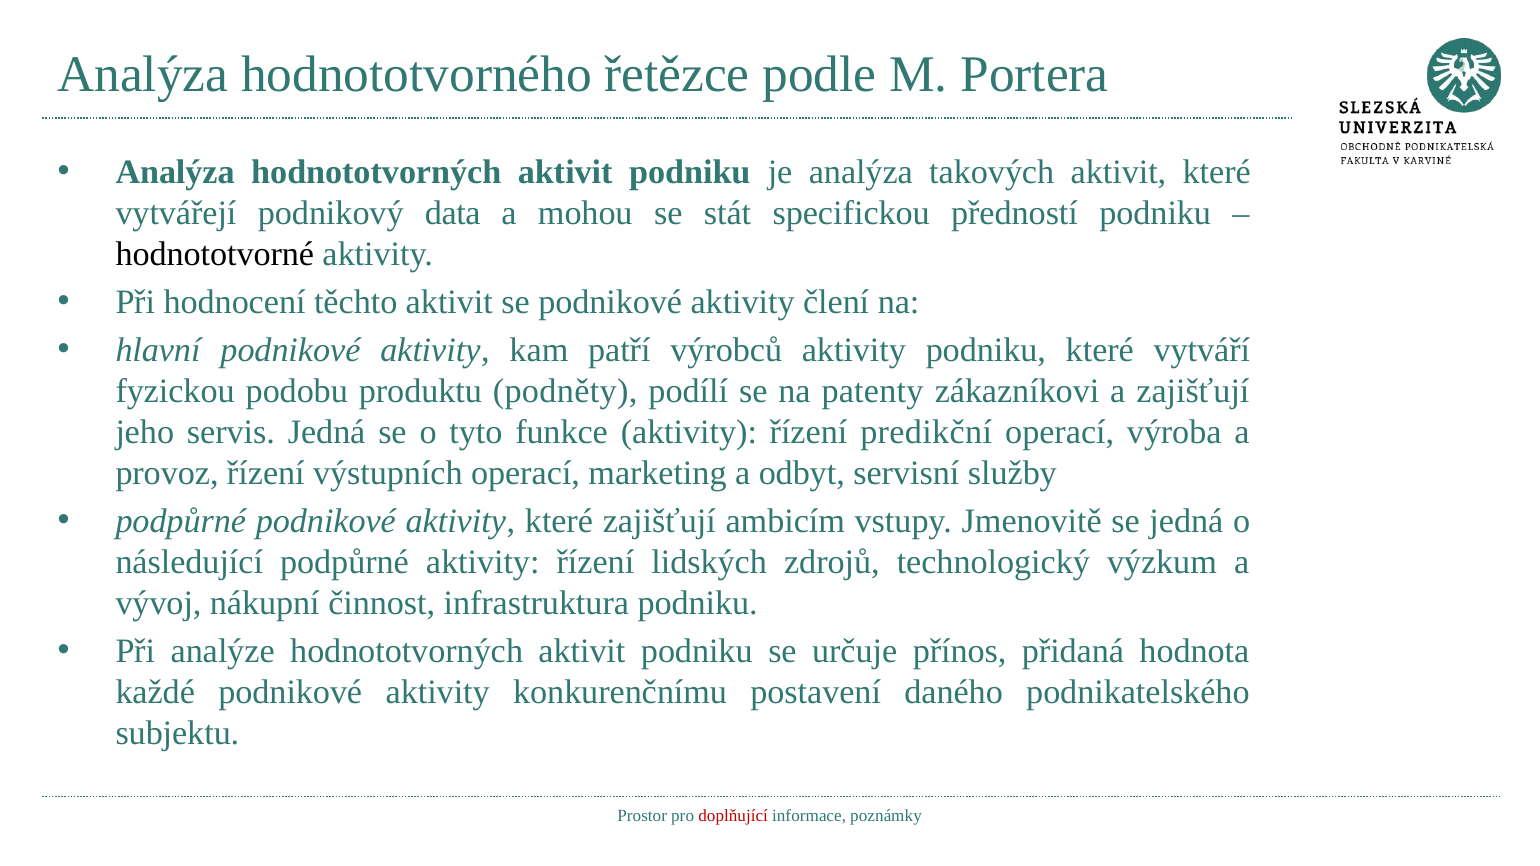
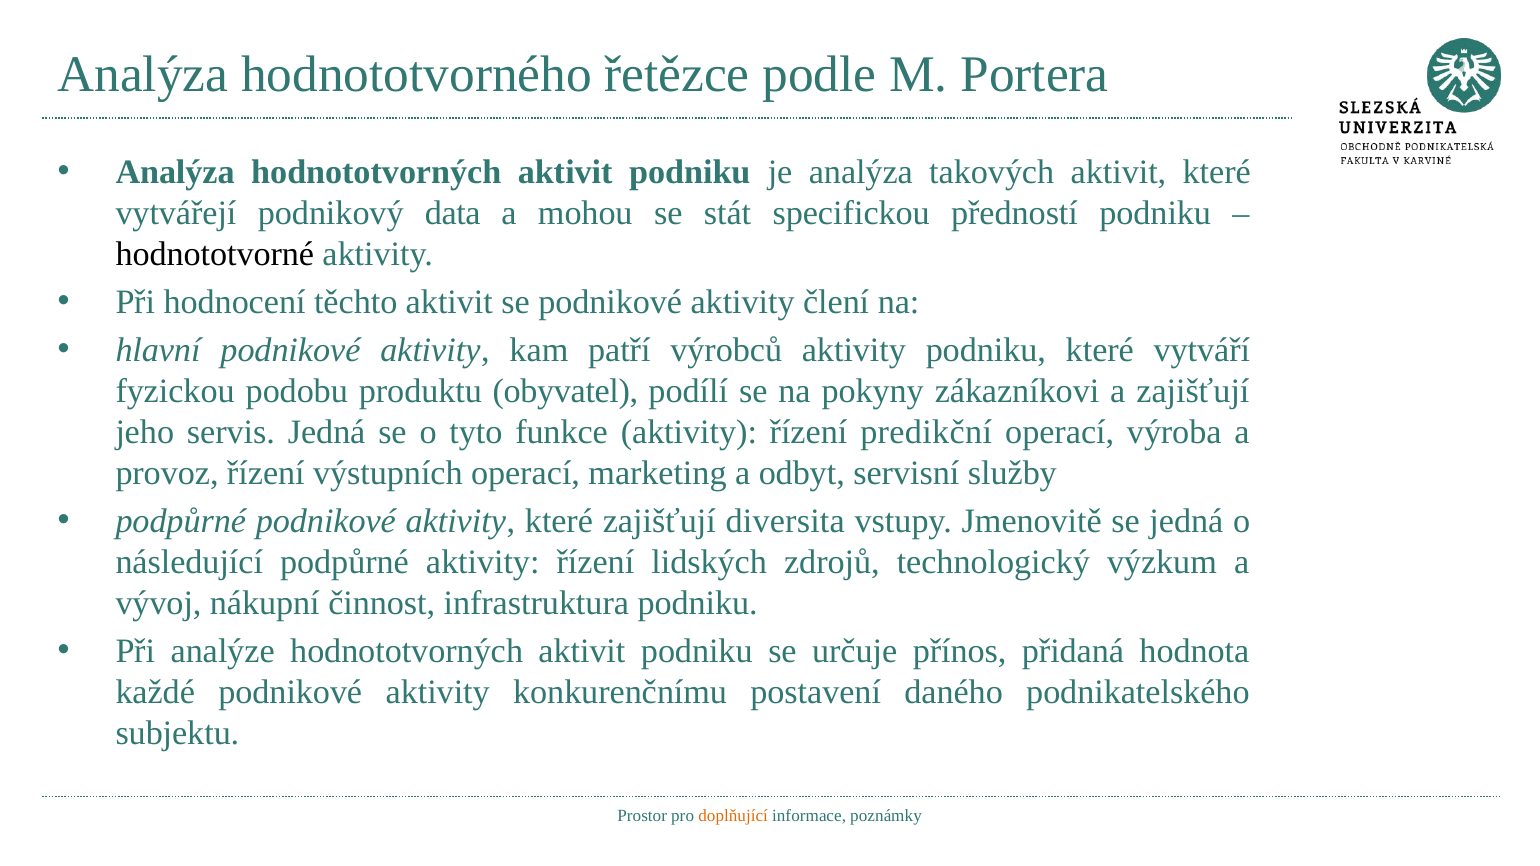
podněty: podněty -> obyvatel (565, 392)
patenty: patenty -> pokyny (873, 392)
ambicím: ambicím -> diversita (785, 522)
doplňující colour: red -> orange (733, 816)
